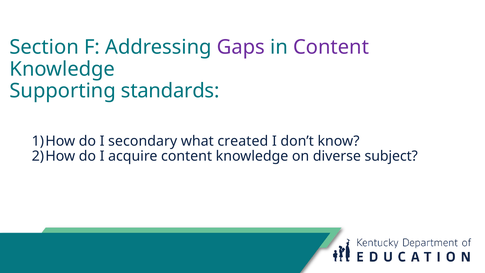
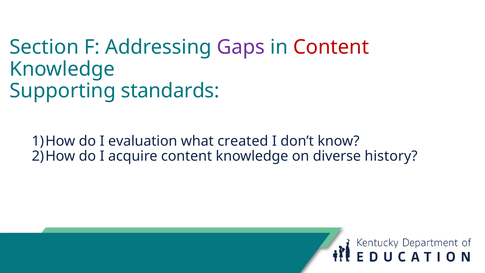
Content colour: purple -> red (331, 47)
secondary: secondary -> evaluation (143, 141)
subject: subject -> history (391, 156)
